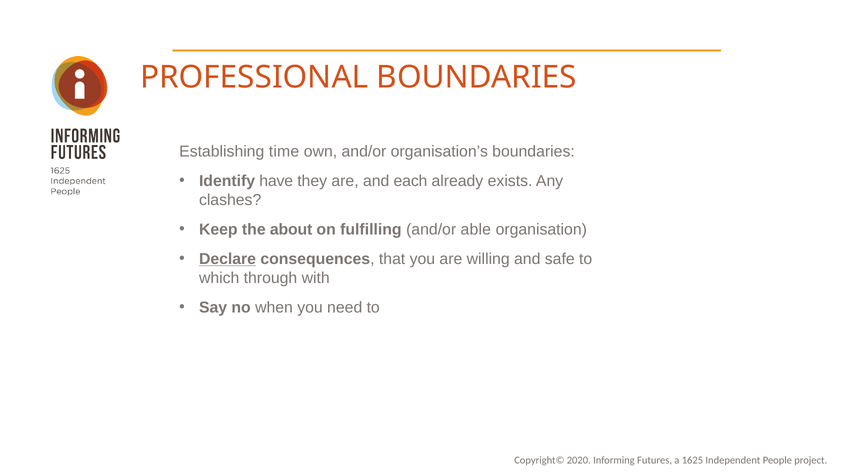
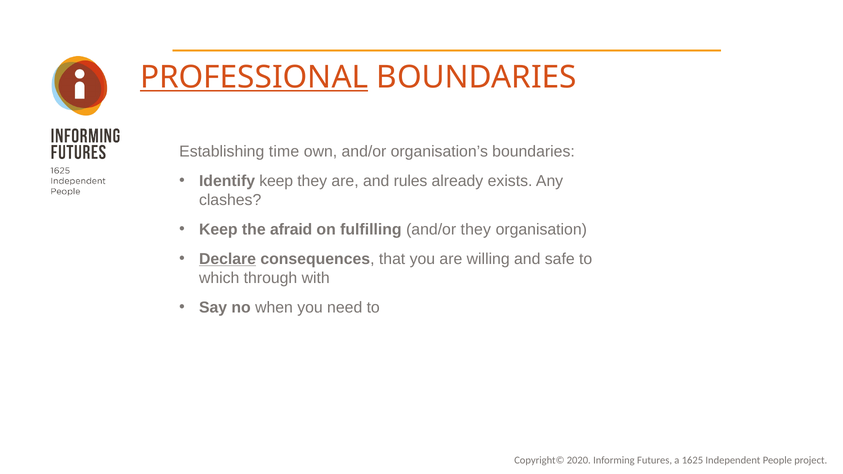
PROFESSIONAL underline: none -> present (254, 77)
Identify have: have -> keep (276, 181)
each: each -> rules (411, 181)
about: about -> afraid (291, 230)
and/or able: able -> they (476, 230)
